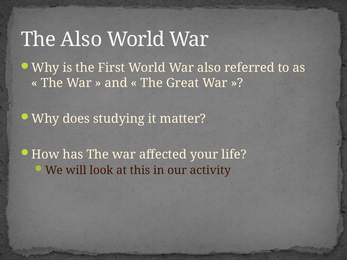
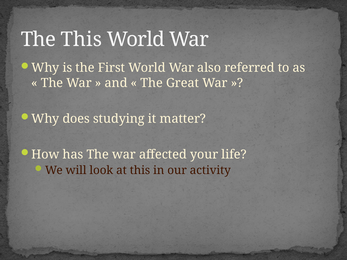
The Also: Also -> This (81, 40)
